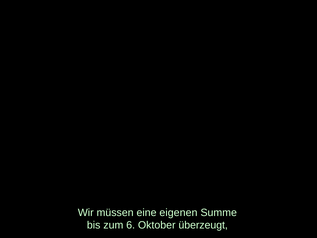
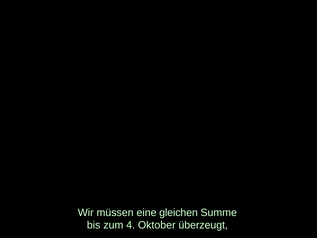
eigenen: eigenen -> gleichen (179, 212)
6: 6 -> 4 (131, 225)
